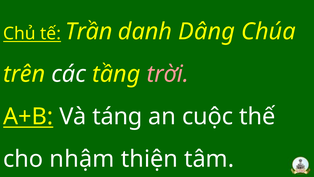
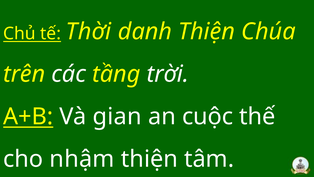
Trần: Trần -> Thời (89, 31)
danh Dâng: Dâng -> Thiện (207, 31)
trời colour: pink -> white (168, 74)
táng: táng -> gian (117, 116)
